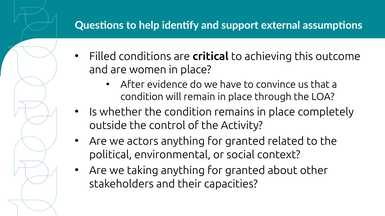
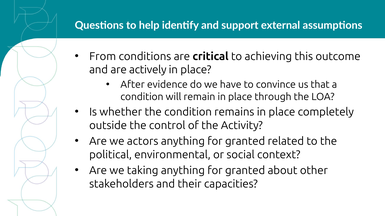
Filled: Filled -> From (103, 56)
women: women -> actively (148, 70)
